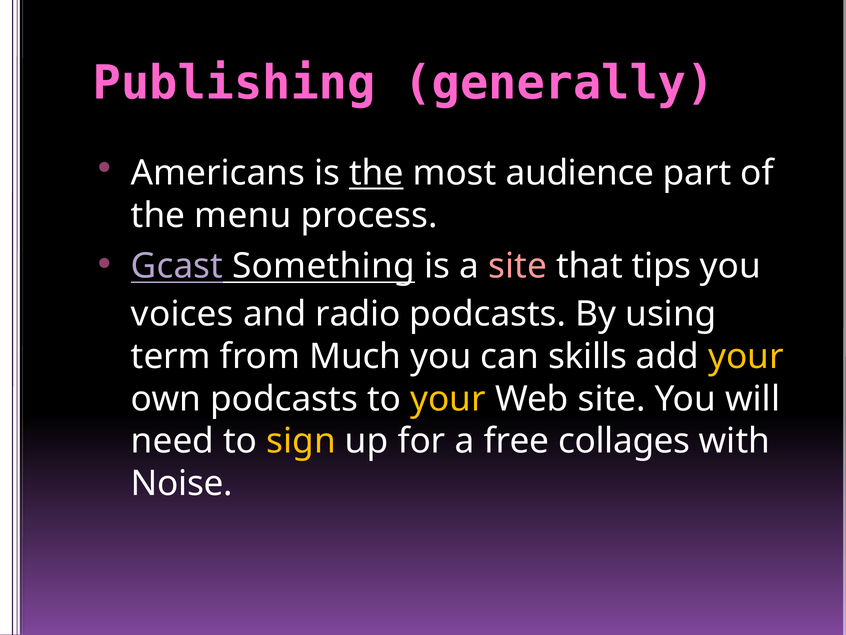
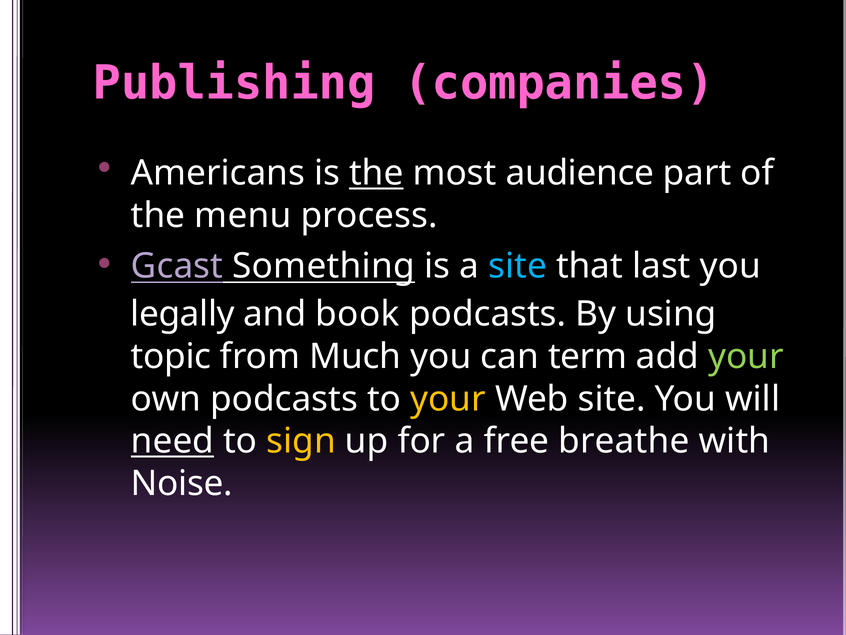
generally: generally -> companies (559, 83)
site colour: pink -> light blue (518, 266)
tips: tips -> last (661, 266)
voices: voices -> legally (183, 314)
radio: radio -> book (357, 314)
term: term -> topic (171, 356)
skills: skills -> term (588, 356)
your colour: yellow -> light green (746, 356)
need underline: none -> present (173, 441)
collages: collages -> breathe (624, 441)
